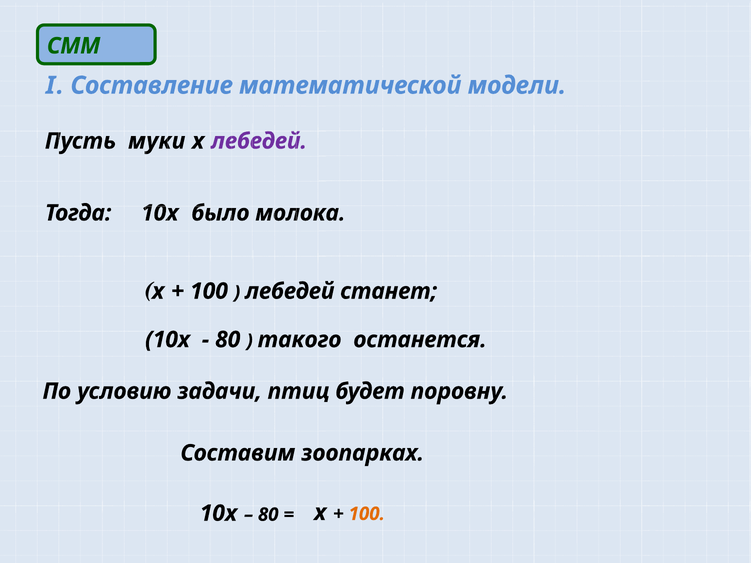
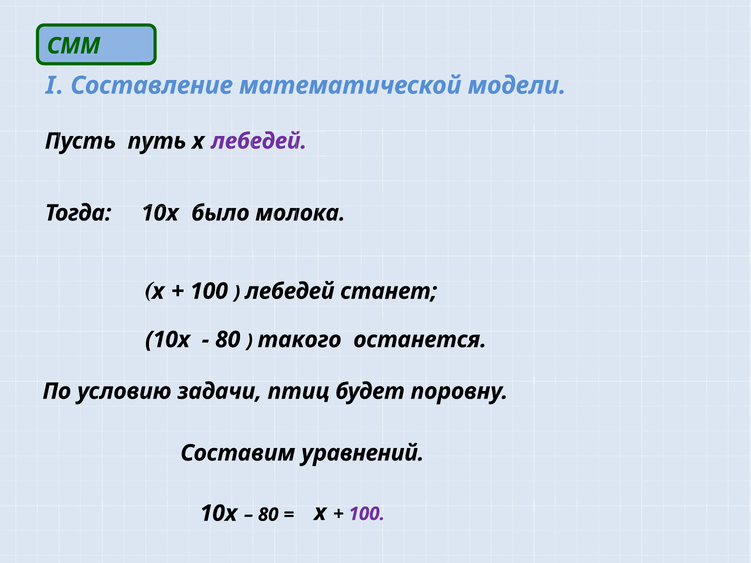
муки: муки -> путь (157, 141)
зоопарках: зоопарках -> уравнений (363, 453)
100 colour: orange -> purple (367, 514)
